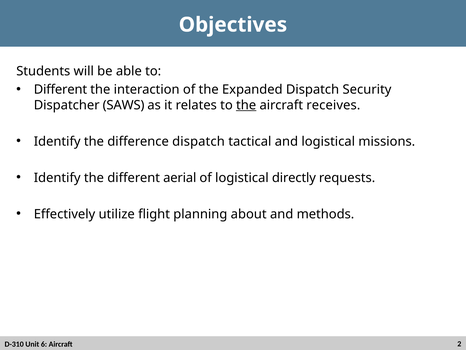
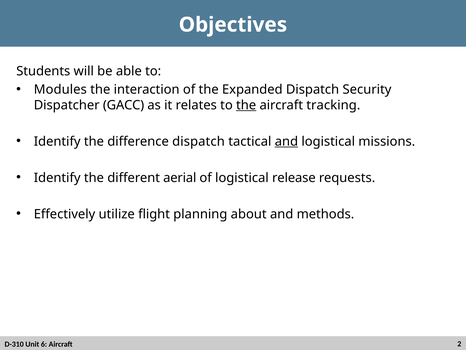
Different: Different -> Modules (60, 89)
SAWS: SAWS -> GACC (124, 105)
receives: receives -> tracking (333, 105)
and underline: none -> present (286, 141)
directly: directly -> release (294, 178)
